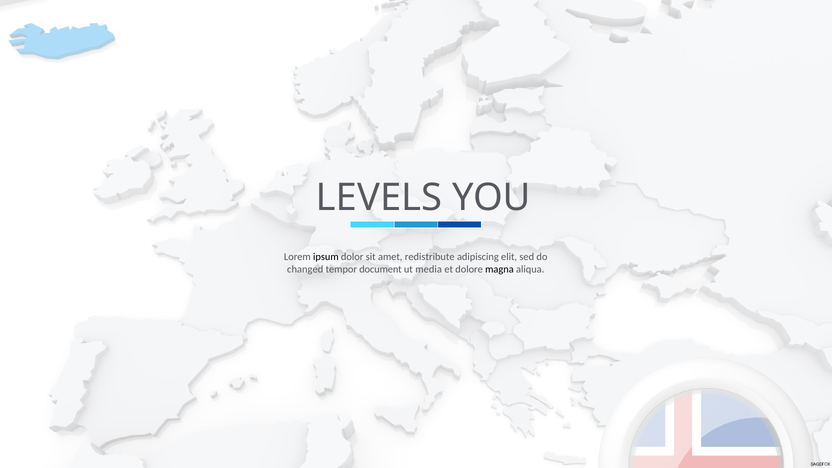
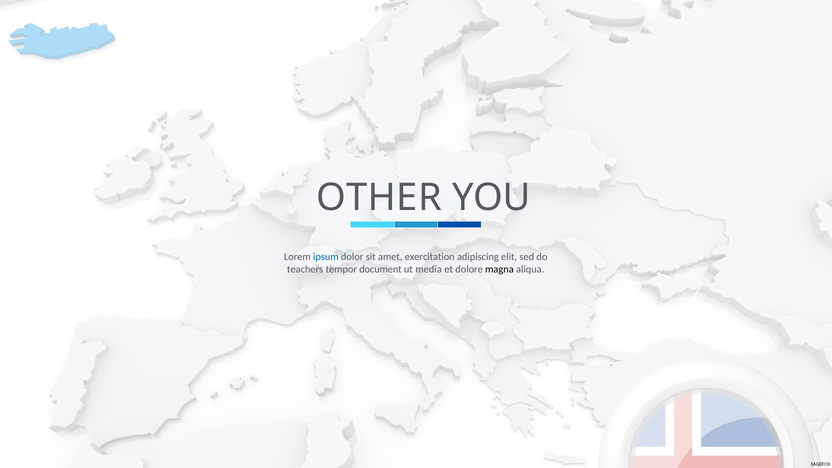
LEVELS: LEVELS -> OTHER (379, 197)
ipsum colour: black -> blue (326, 257)
redistribute: redistribute -> exercitation (430, 257)
changed: changed -> teachers (305, 269)
